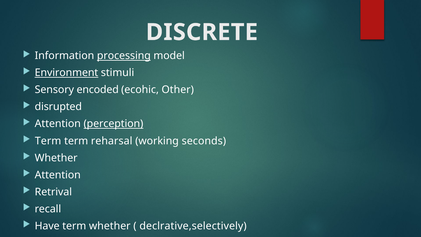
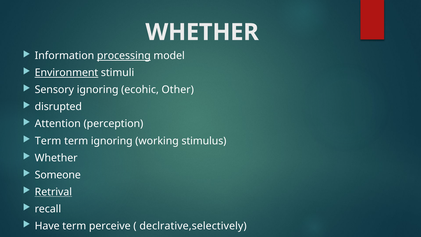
DISCRETE: DISCRETE -> WHETHER (202, 32)
Sensory encoded: encoded -> ignoring (98, 90)
perception underline: present -> none (113, 124)
term reharsal: reharsal -> ignoring (112, 141)
seconds: seconds -> stimulus (204, 141)
Attention: Attention -> Someone (58, 175)
Retrival underline: none -> present (53, 192)
term whether: whether -> perceive (110, 226)
